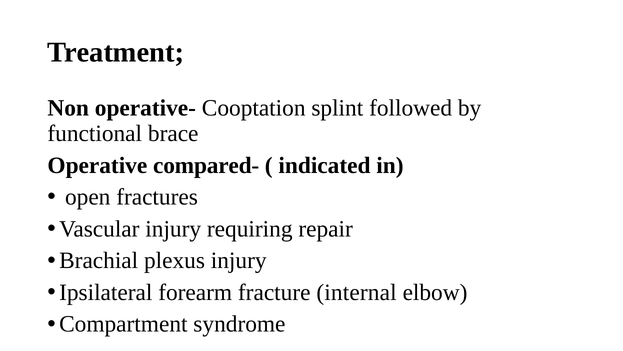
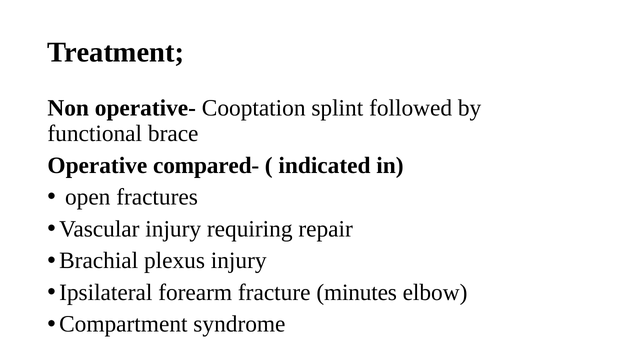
internal: internal -> minutes (357, 292)
